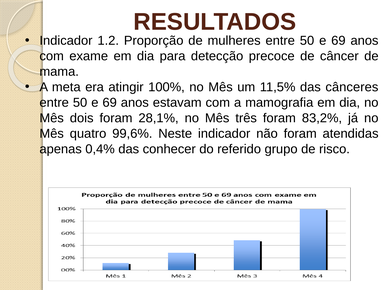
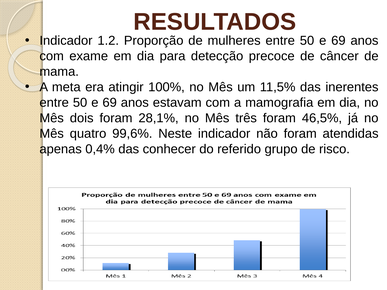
cânceres: cânceres -> inerentes (352, 87)
83,2%: 83,2% -> 46,5% (322, 118)
